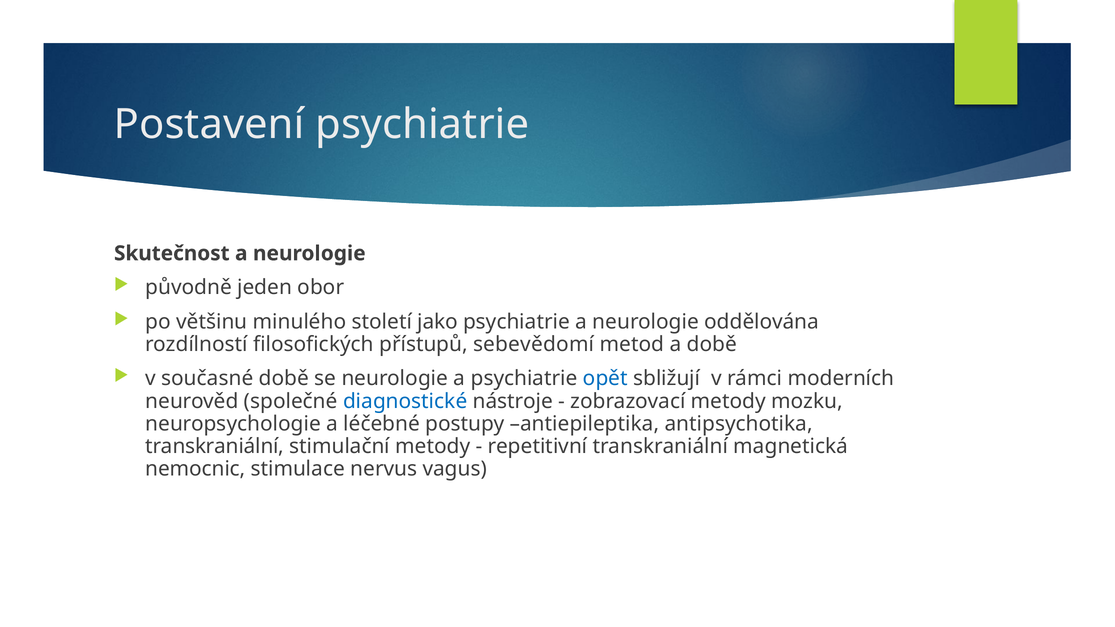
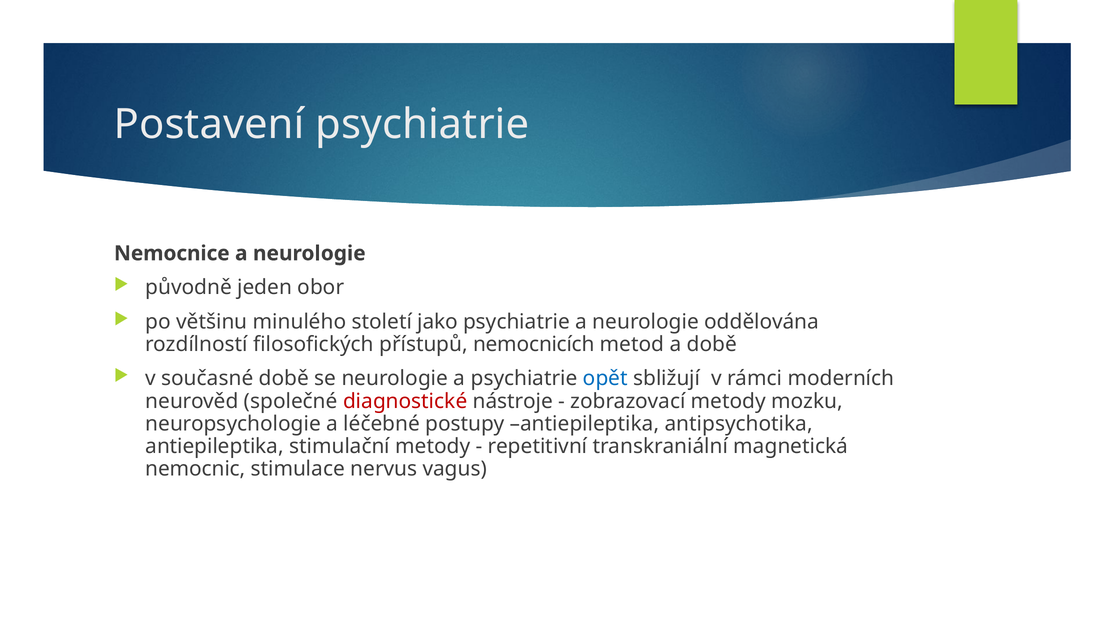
Skutečnost: Skutečnost -> Nemocnice (172, 253)
sebevědomí: sebevědomí -> nemocnicích (534, 344)
diagnostické colour: blue -> red (405, 401)
transkraniální: transkraniální -> antiepileptika (215, 446)
